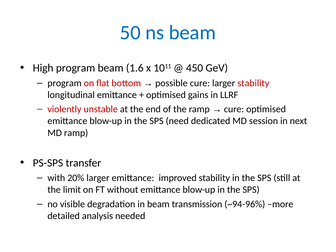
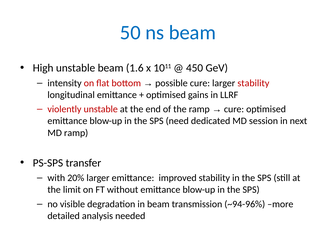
High program: program -> unstable (76, 68)
program: program -> intensity (65, 83)
